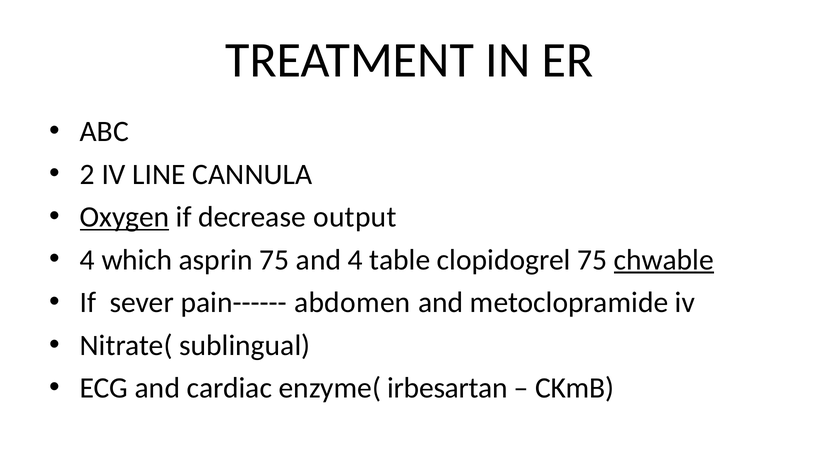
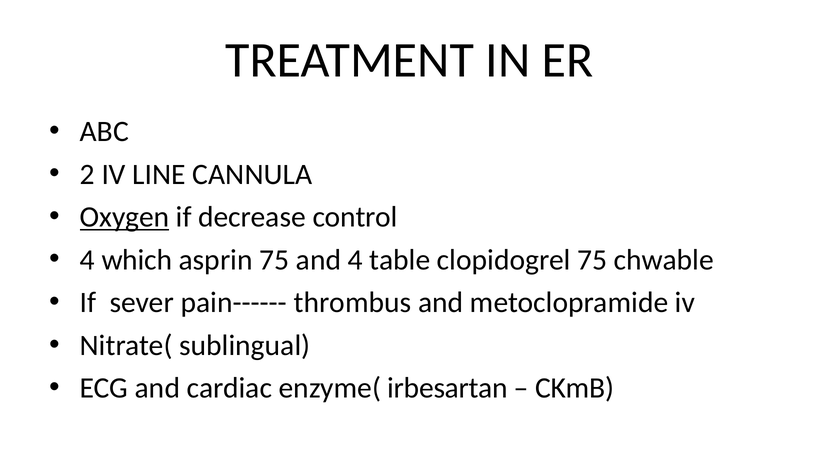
output: output -> control (355, 217)
chwable underline: present -> none (664, 260)
abdomen: abdomen -> thrombus (352, 302)
